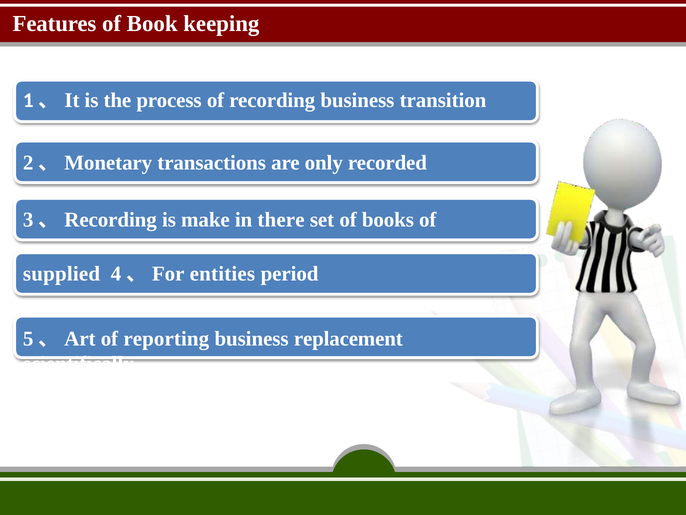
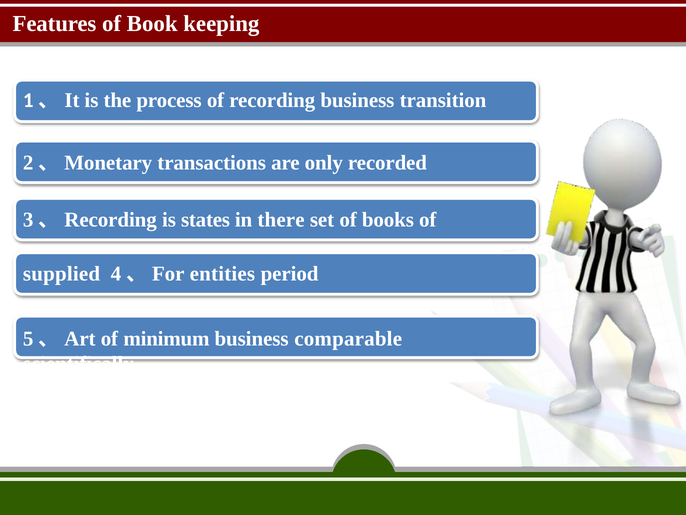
make: make -> states (206, 219)
reporting: reporting -> minimum (166, 339)
replacement: replacement -> comparable (348, 339)
